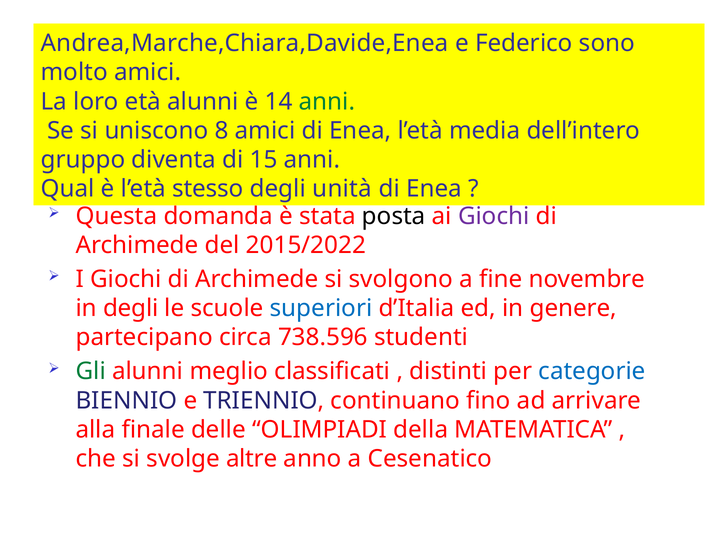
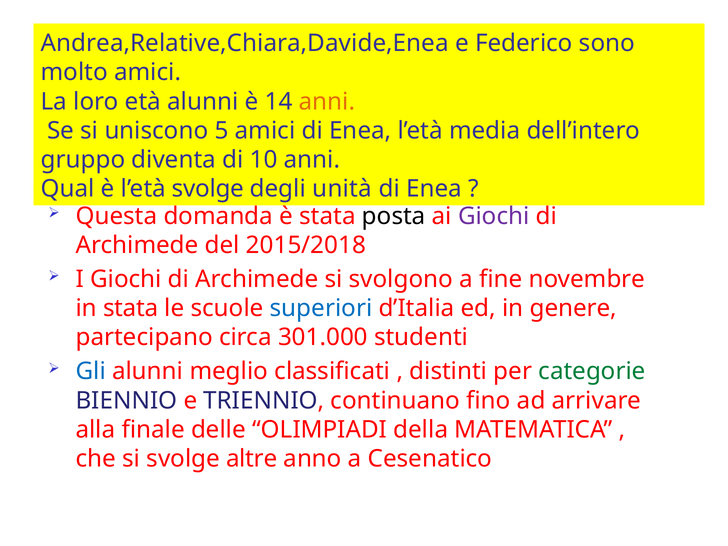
Andrea,Marche,Chiara,Davide,Enea: Andrea,Marche,Chiara,Davide,Enea -> Andrea,Relative,Chiara,Davide,Enea (245, 43)
anni colour: green -> orange (327, 102)
8: 8 -> 5 (222, 131)
15: 15 -> 10 (264, 160)
l’età stesso: stesso -> svolge (208, 189)
2015/2022: 2015/2022 -> 2015/2018 (306, 245)
in degli: degli -> stata (131, 308)
738.596: 738.596 -> 301.000 (323, 337)
Gli colour: green -> blue (91, 371)
categorie colour: blue -> green (592, 371)
